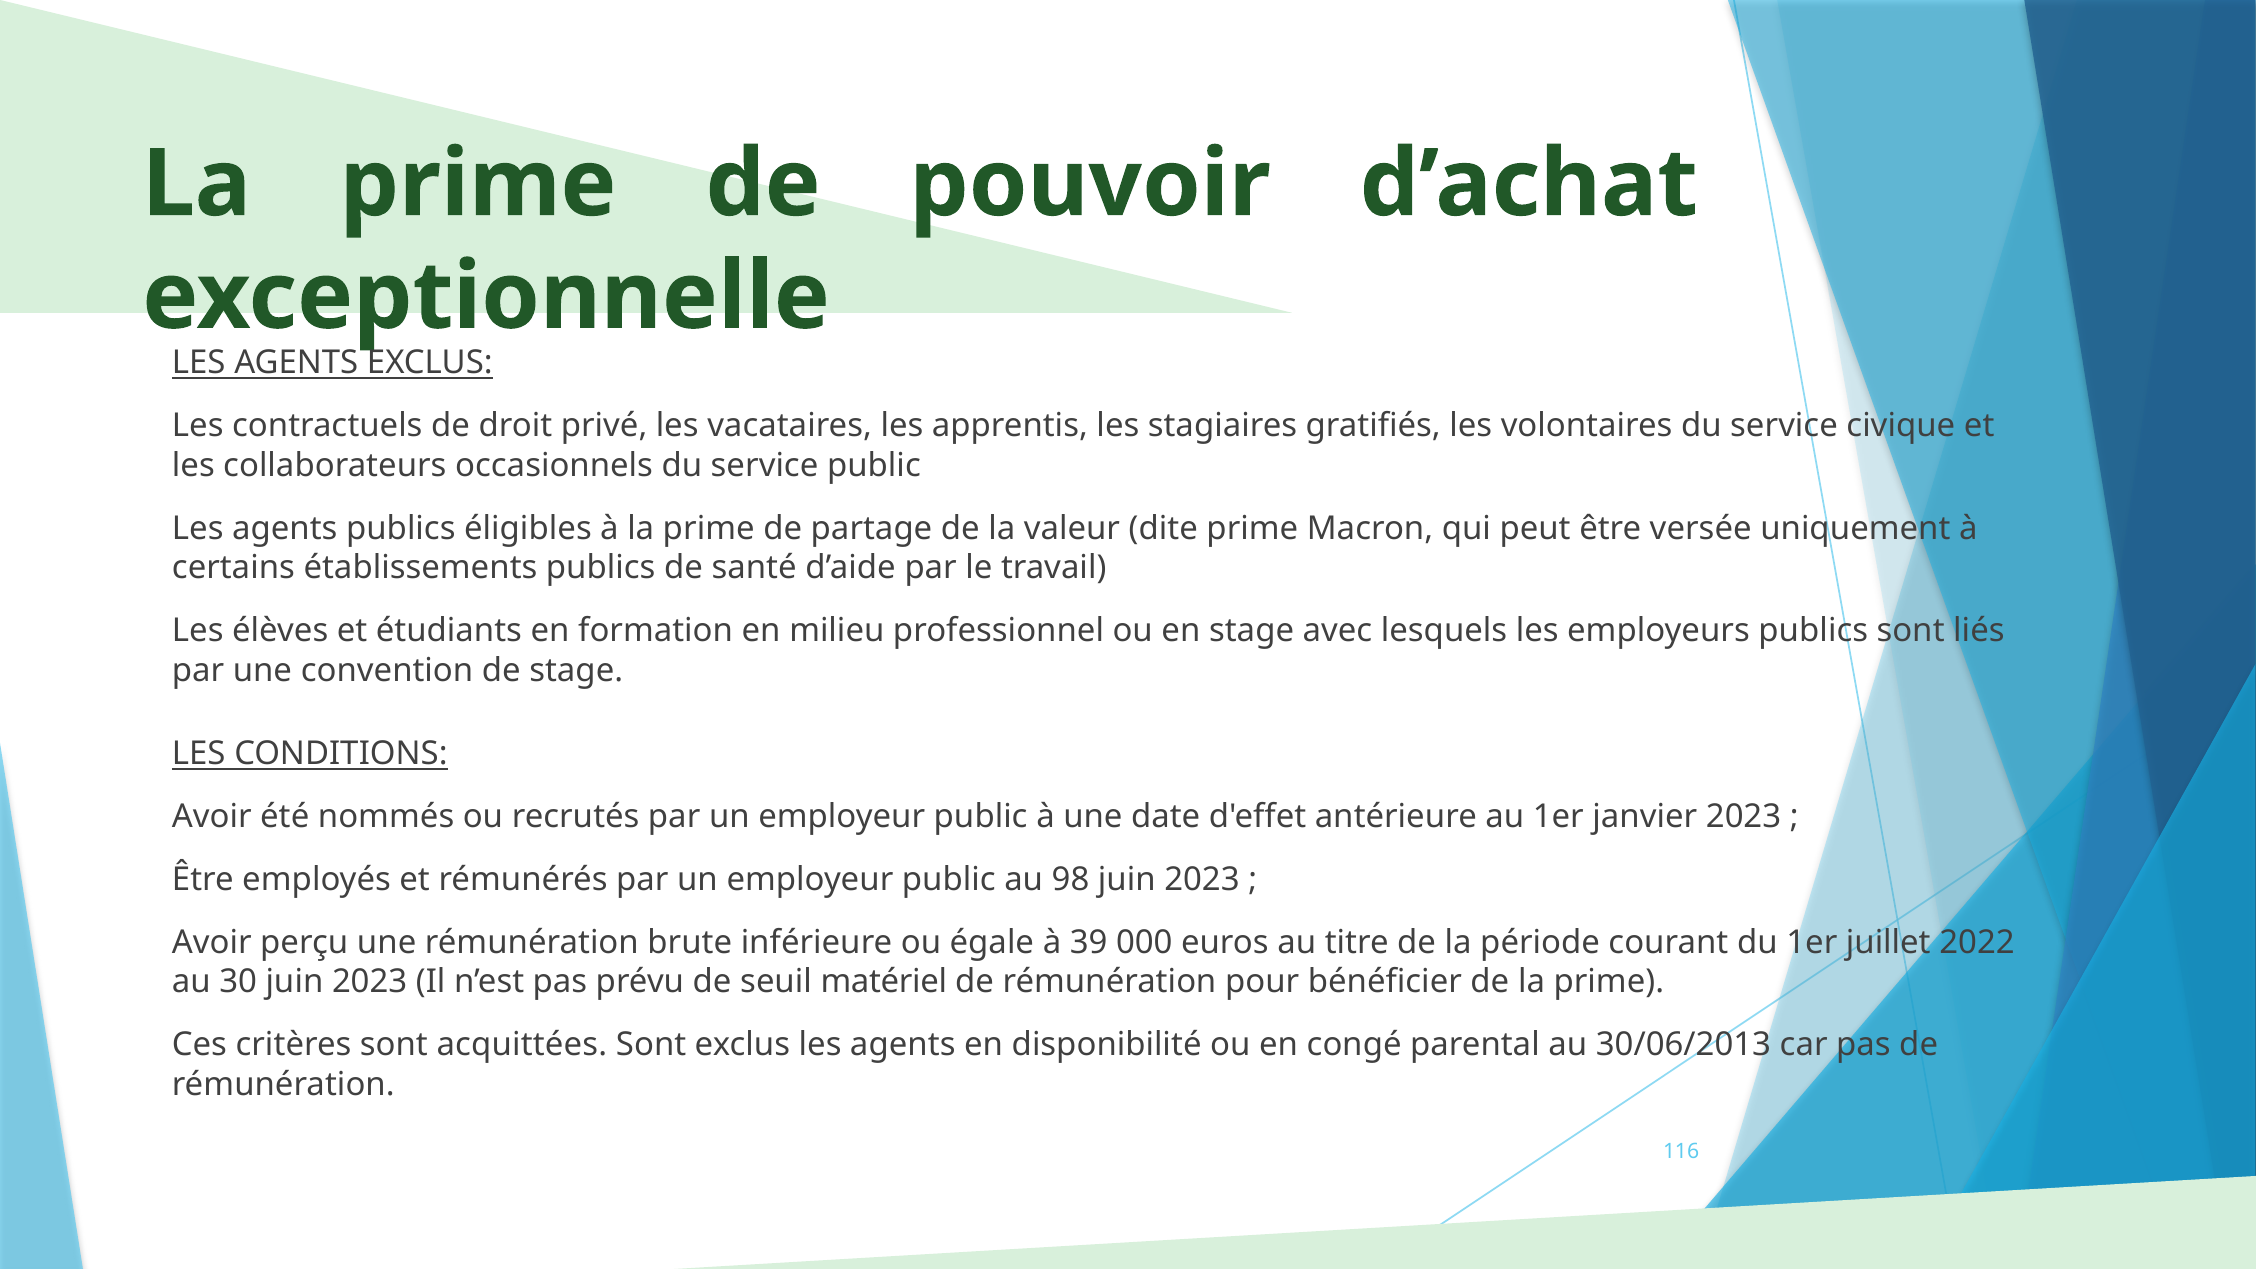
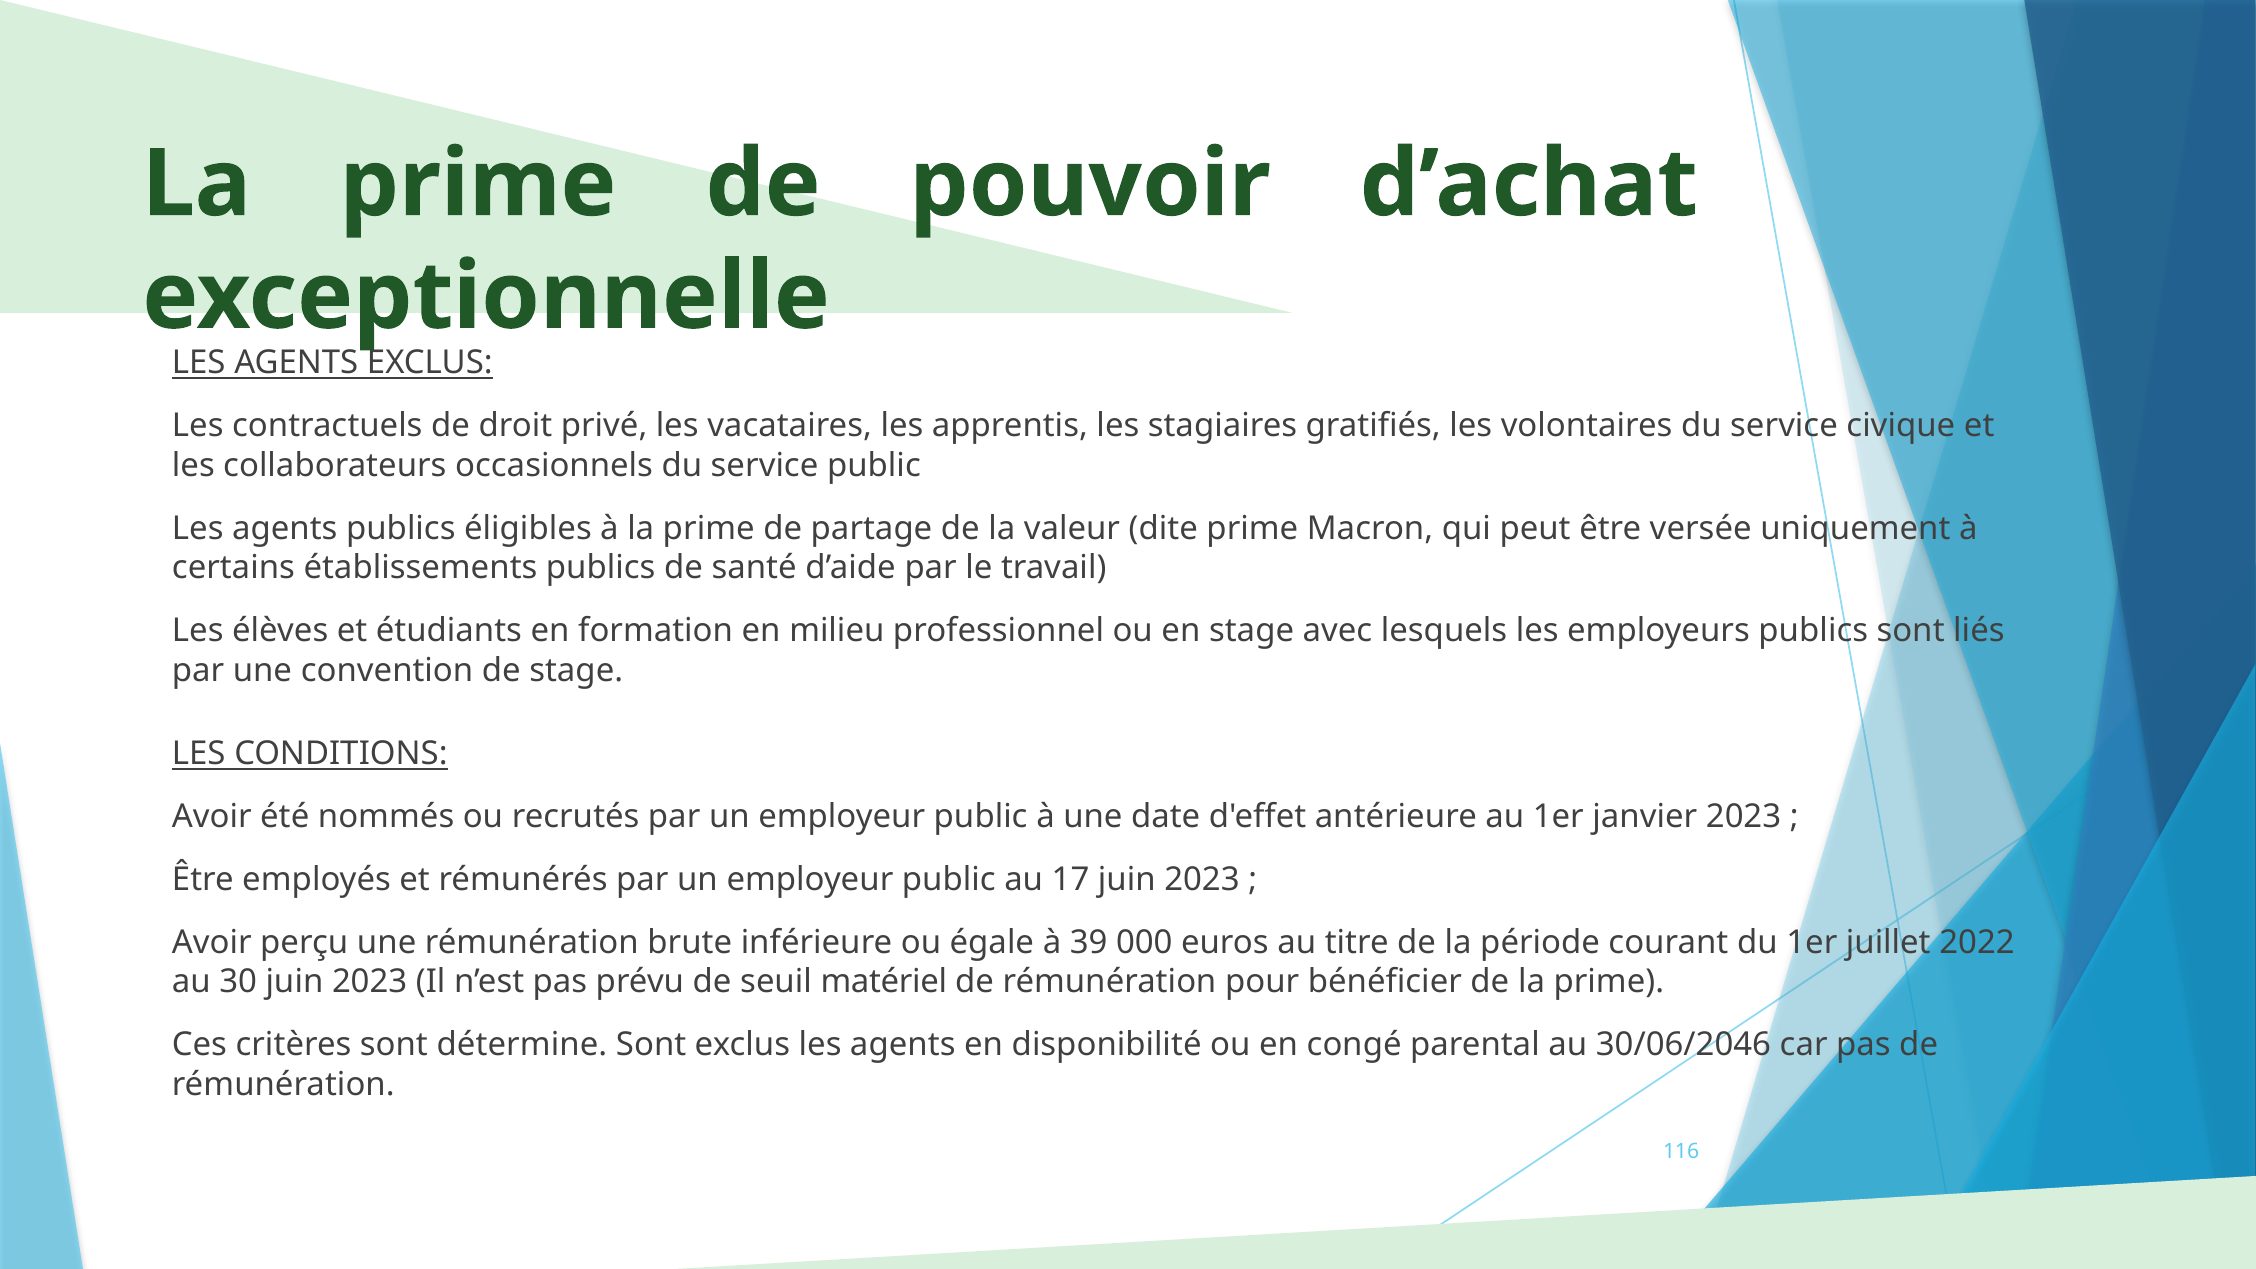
98: 98 -> 17 (1071, 879)
acquittées: acquittées -> détermine (522, 1045)
30/06/2013: 30/06/2013 -> 30/06/2046 (1683, 1045)
